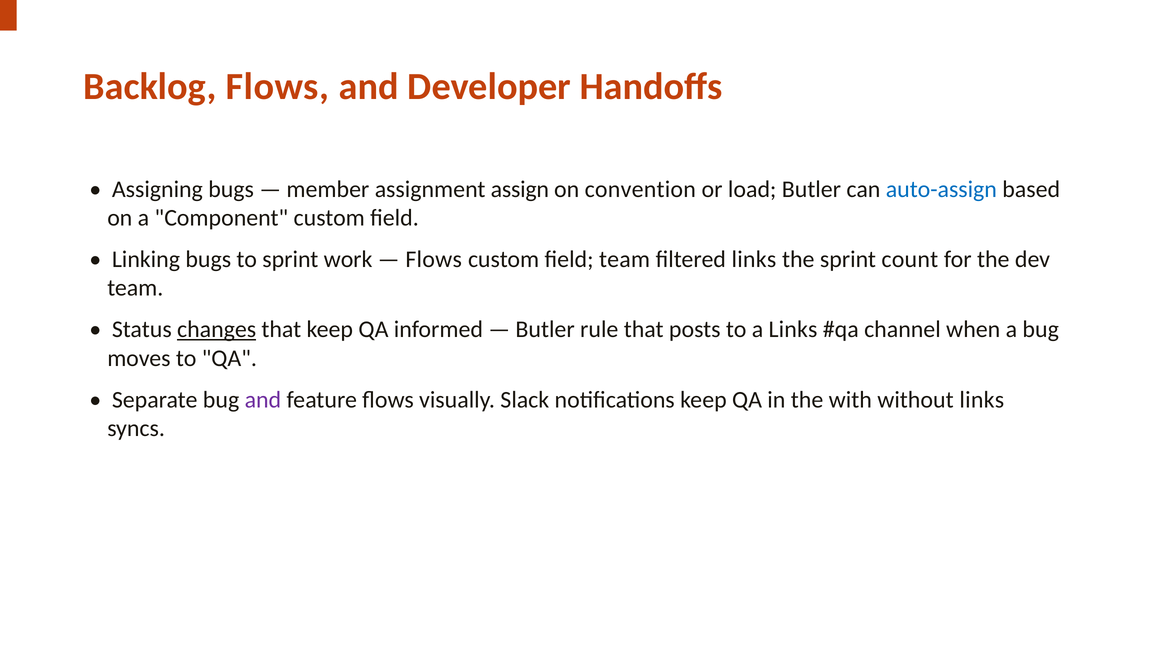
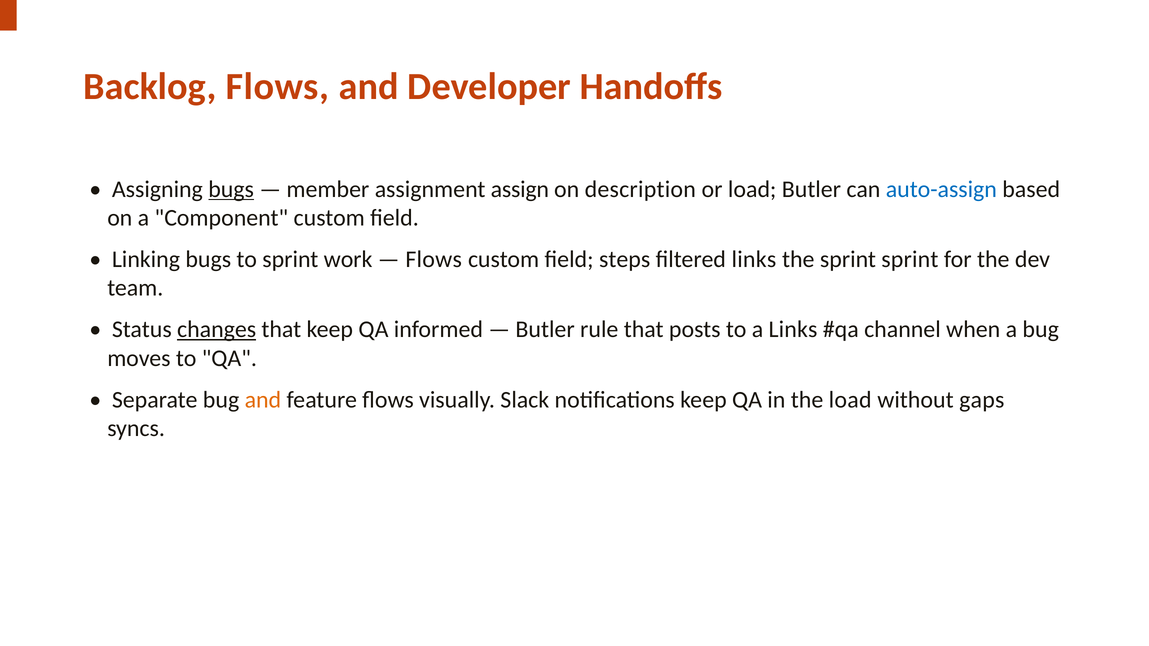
bugs underline: none -> present (231, 189)
convention: convention -> description (640, 189)
field team: team -> steps (625, 259)
sprint count: count -> sprint (910, 259)
and colour: purple -> orange (263, 400)
the with: with -> load (850, 400)
without links: links -> gaps (982, 400)
